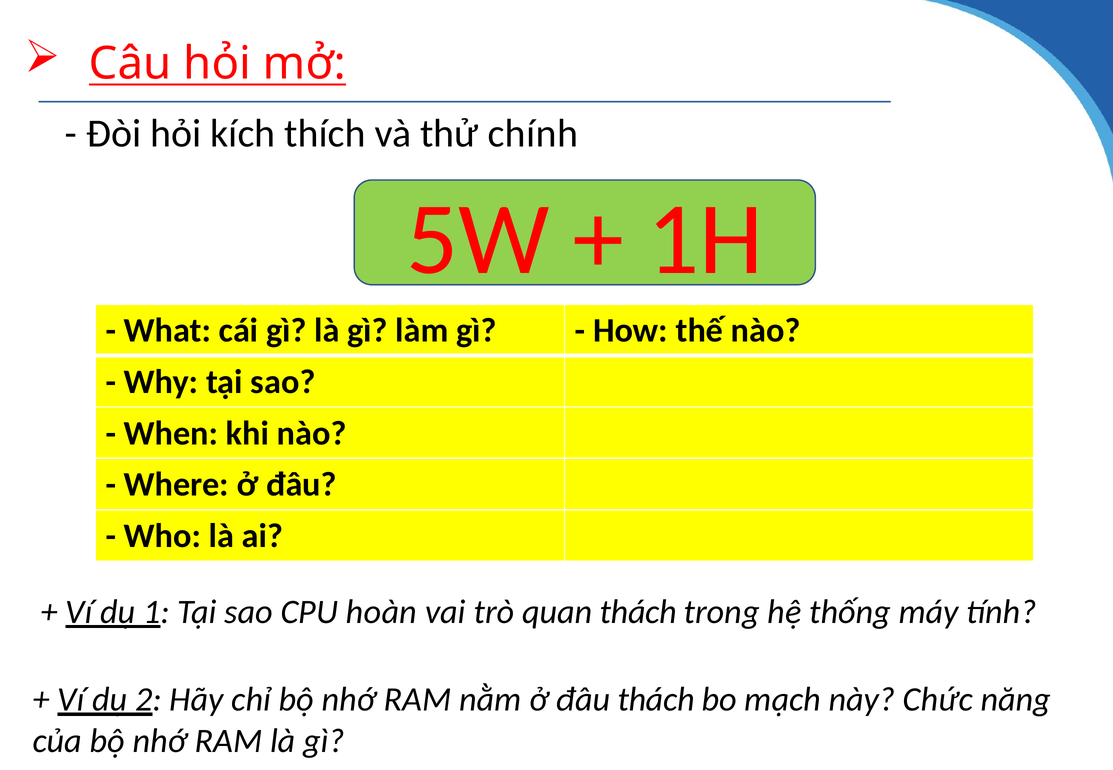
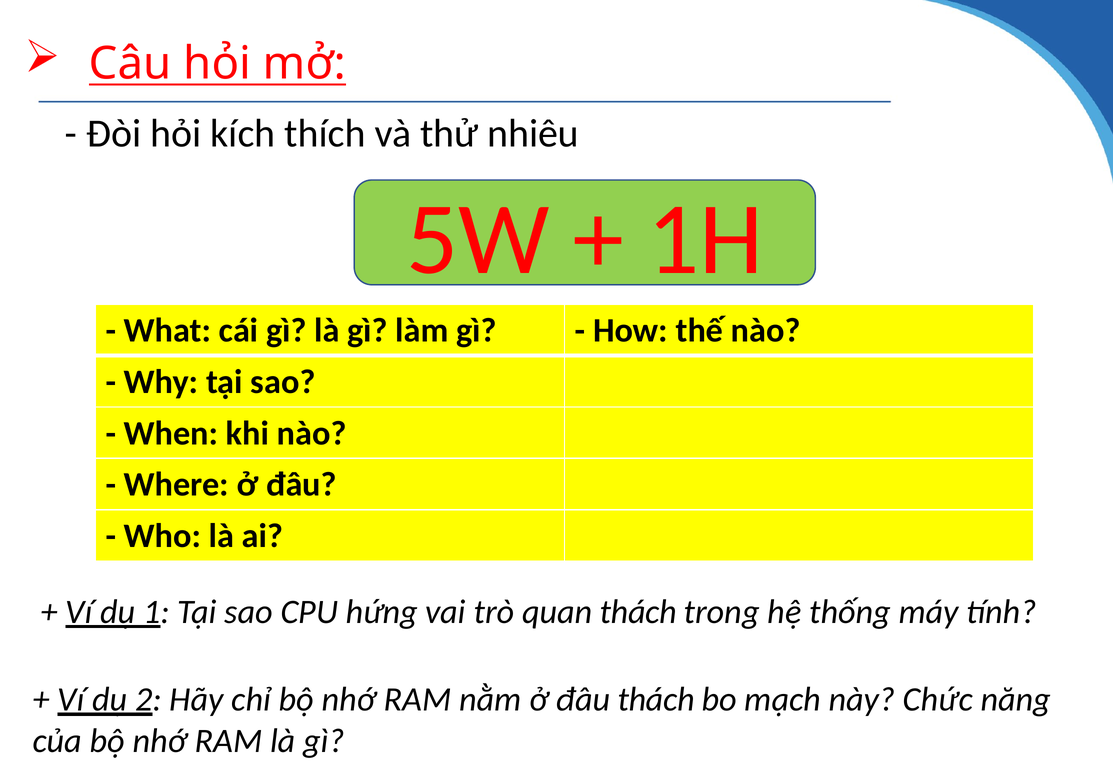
chính: chính -> nhiêu (533, 134)
hoàn: hoàn -> hứng (382, 612)
